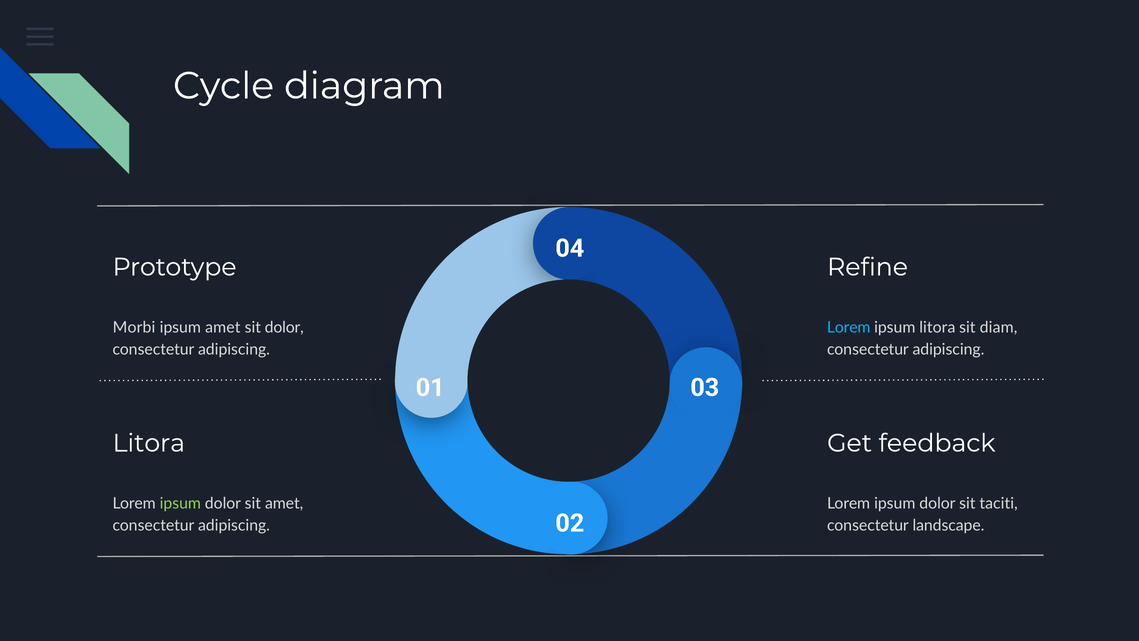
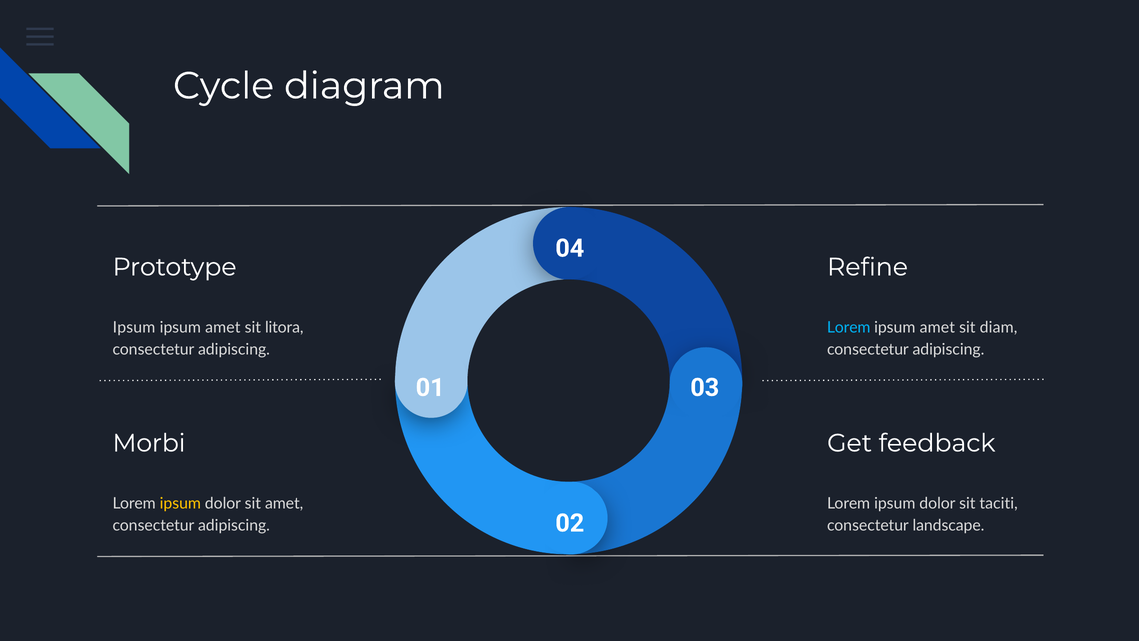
Morbi: Morbi -> Ipsum (134, 327)
sit dolor: dolor -> litora (284, 327)
litora: litora -> amet (937, 327)
Litora: Litora -> Morbi (149, 443)
ipsum colour: light green -> yellow (180, 503)
